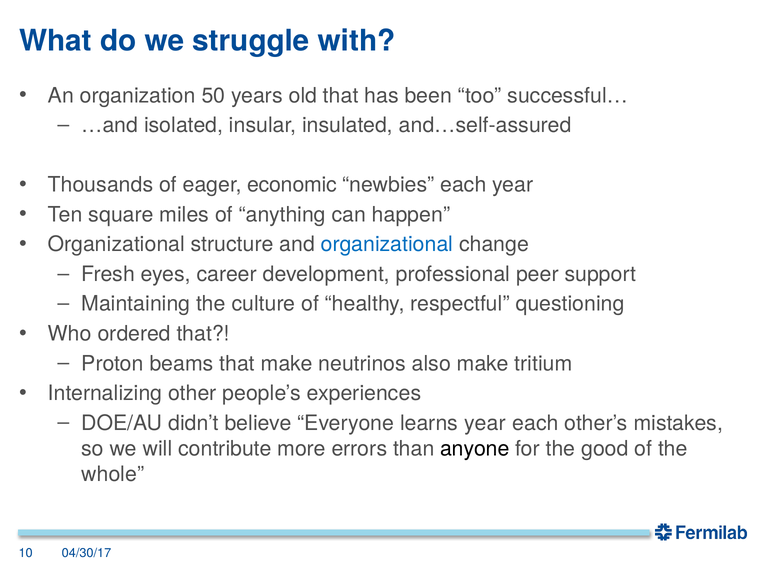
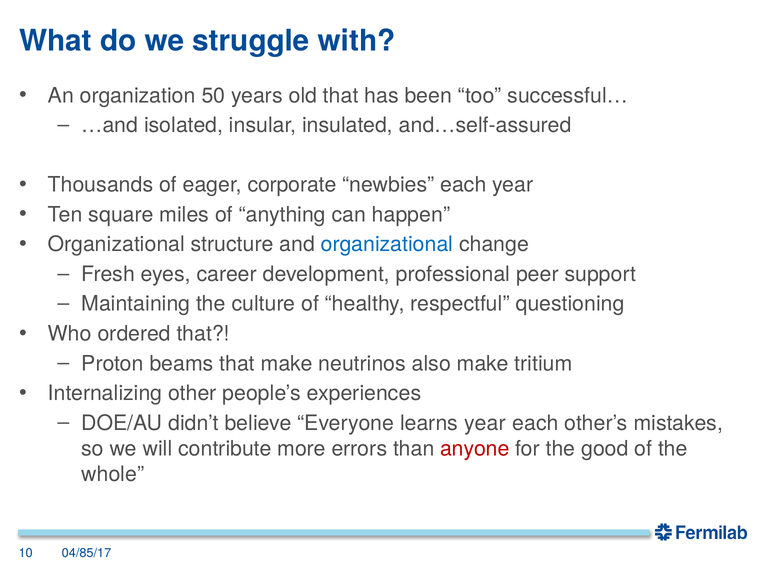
economic: economic -> corporate (292, 185)
anyone colour: black -> red (475, 449)
04/30/17: 04/30/17 -> 04/85/17 (87, 553)
